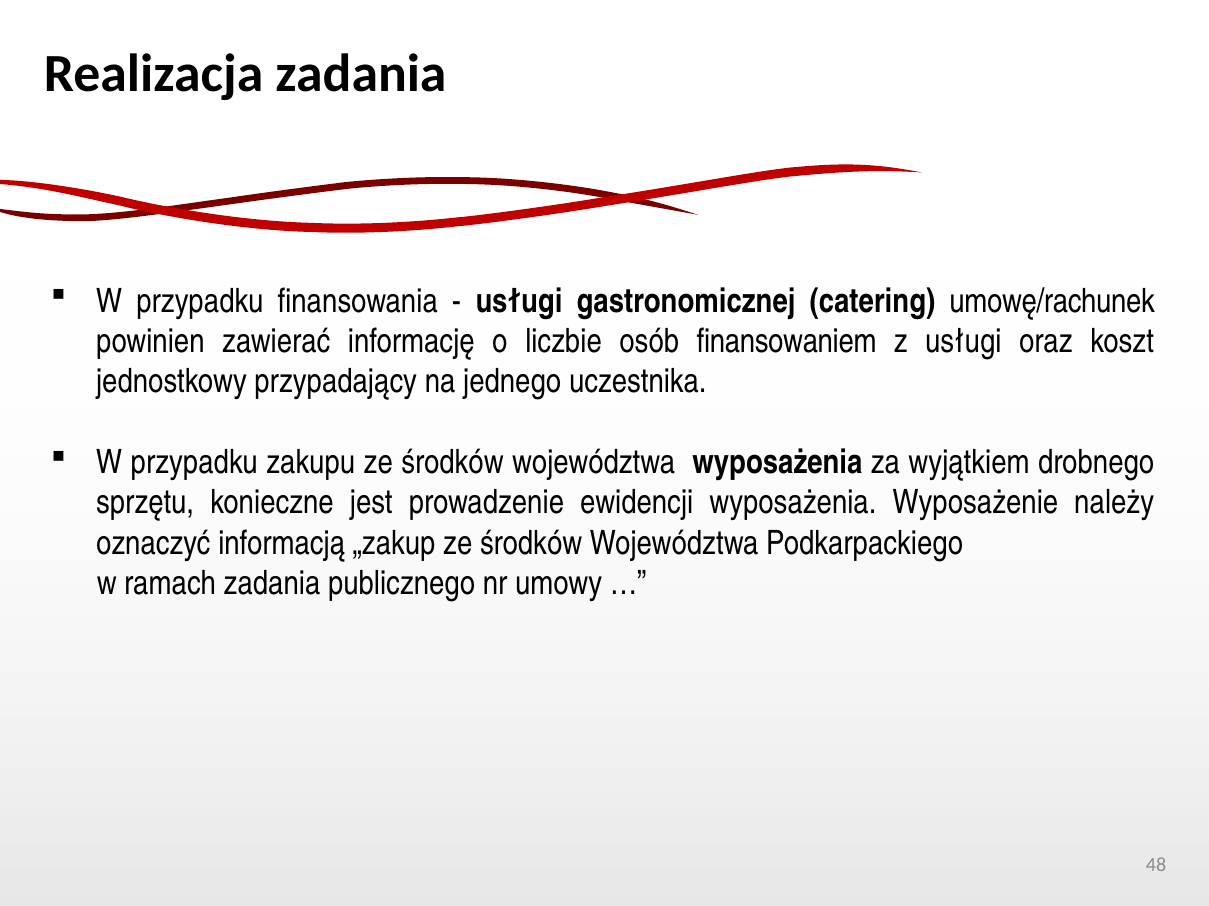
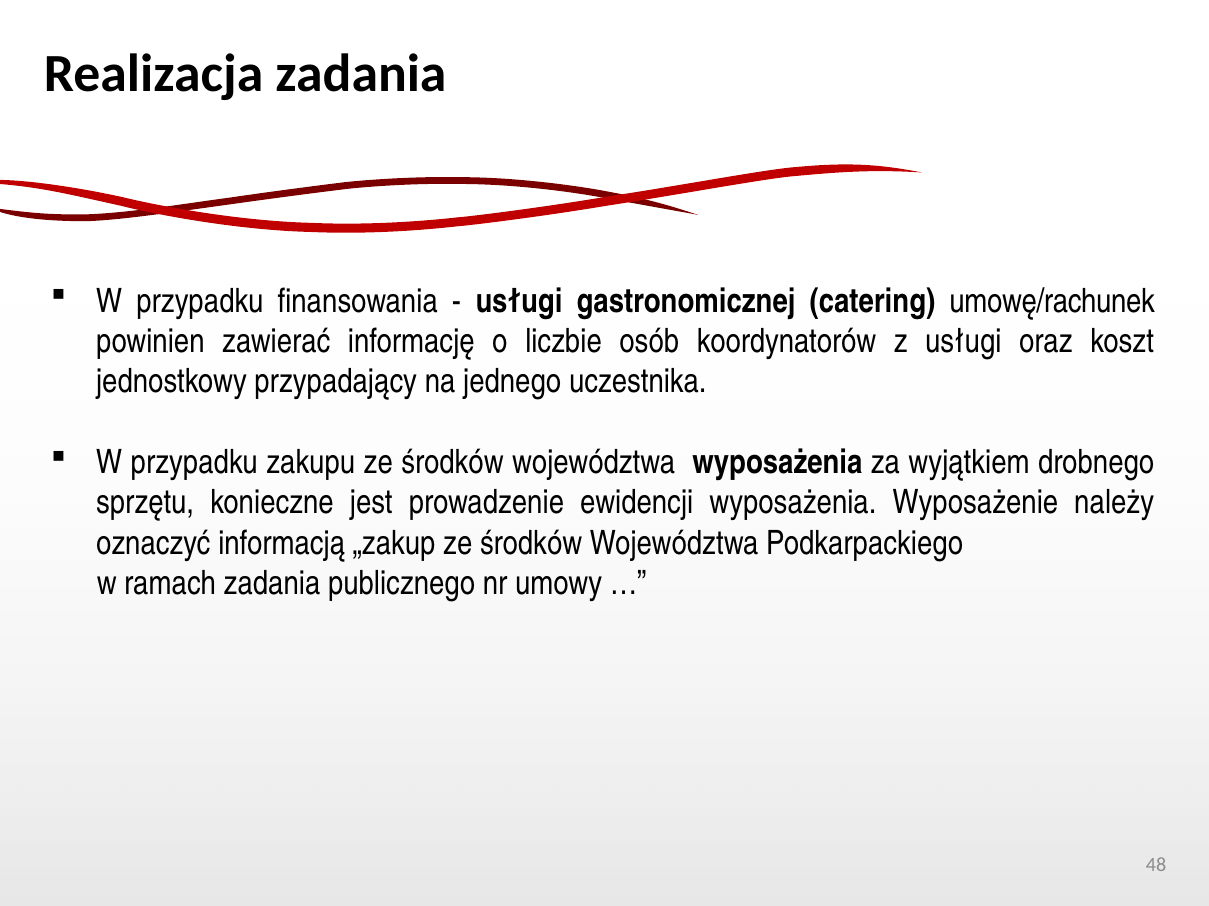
finansowaniem: finansowaniem -> koordynatorów (786, 342)
